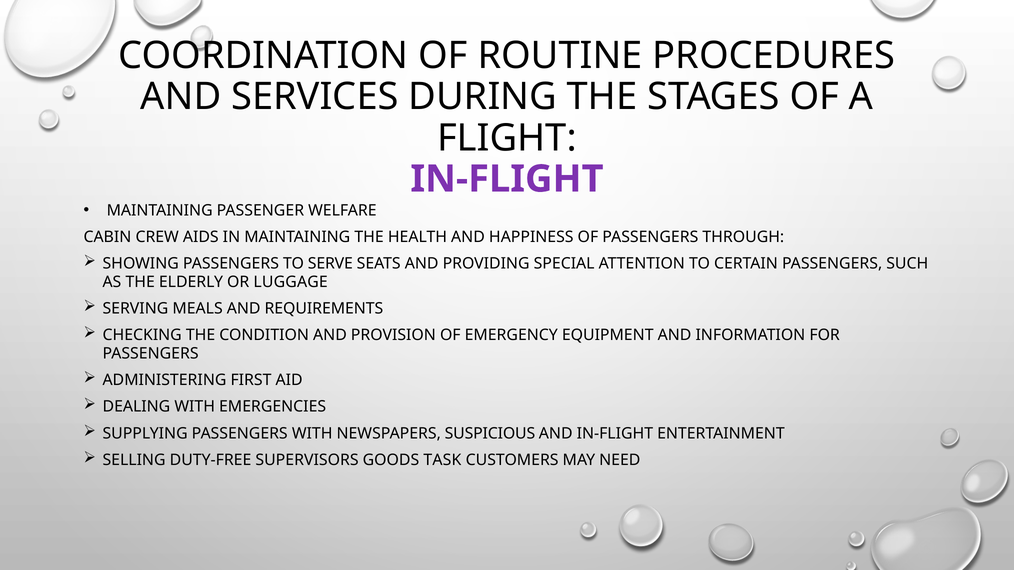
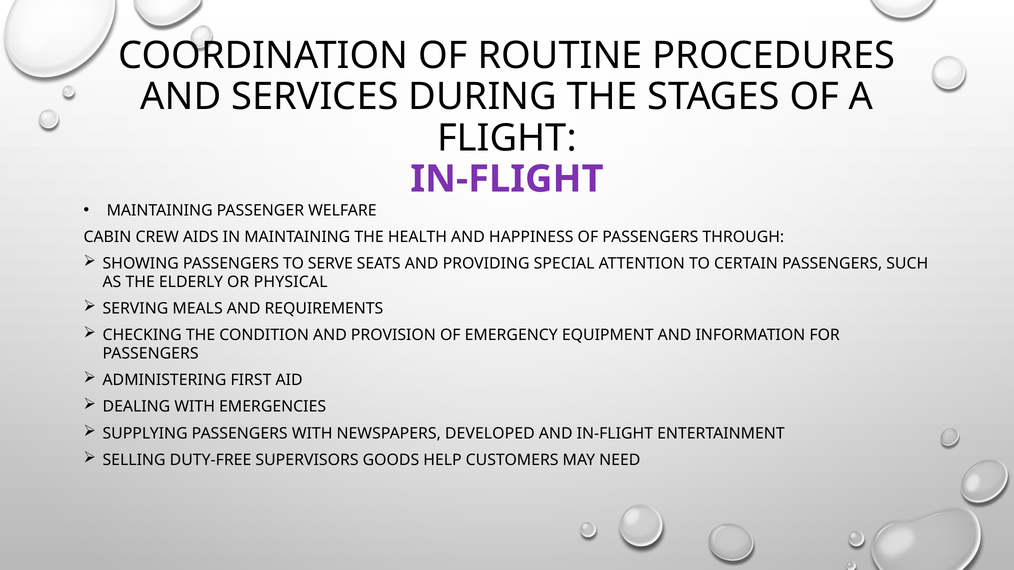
LUGGAGE: LUGGAGE -> PHYSICAL (291, 282)
SUSPICIOUS: SUSPICIOUS -> DEVELOPED (490, 434)
TASK: TASK -> HELP (442, 460)
